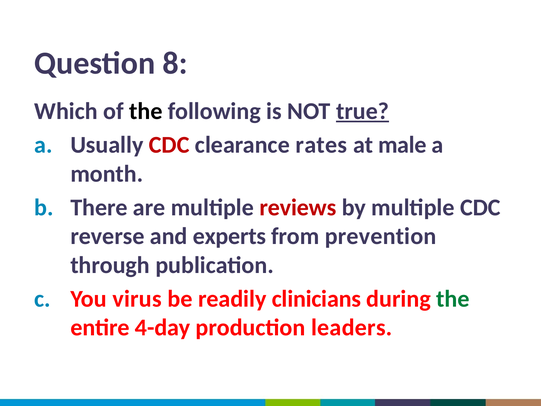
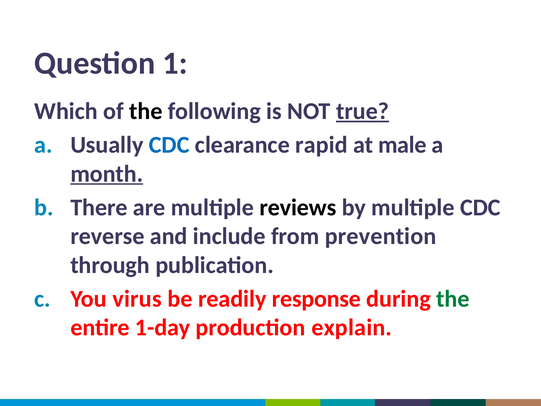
8: 8 -> 1 (175, 63)
CDC colour: red -> blue (169, 145)
rates: rates -> rapid (321, 145)
month underline: none -> present (107, 174)
reviews colour: red -> black (298, 207)
experts: experts -> include (229, 236)
clinicians: clinicians -> response (316, 299)
4-day: 4-day -> 1-day (163, 328)
leaders: leaders -> explain (352, 328)
